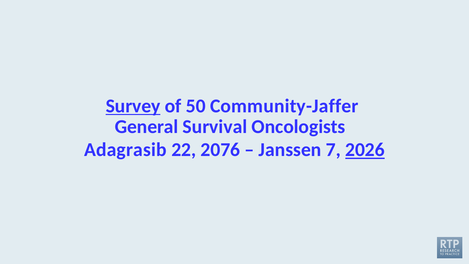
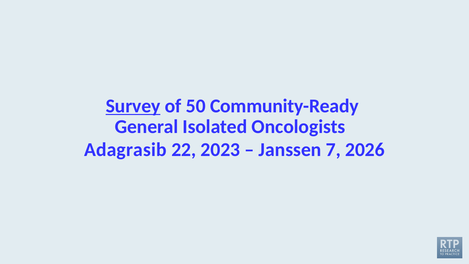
Community-Jaffer: Community-Jaffer -> Community-Ready (284, 106)
Survival: Survival -> Isolated (215, 127)
2076: 2076 -> 2023 (220, 150)
2026 underline: present -> none (365, 150)
